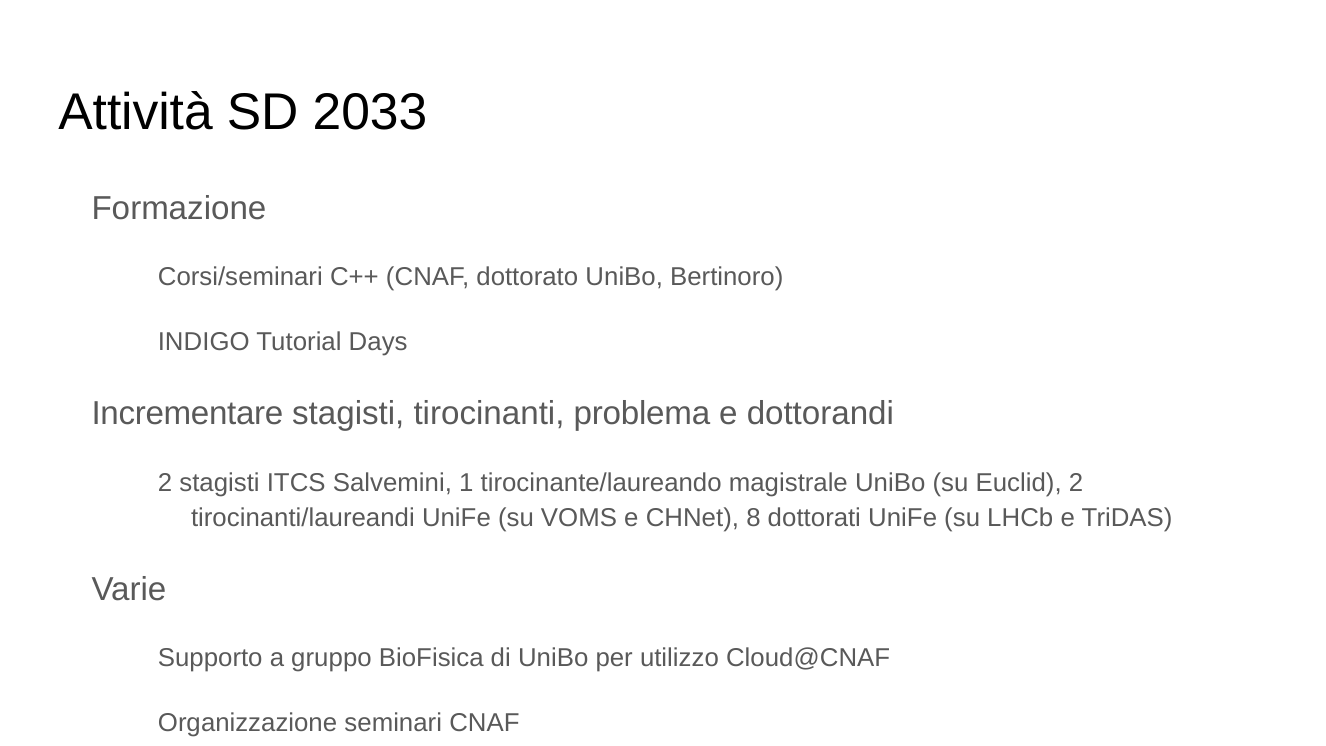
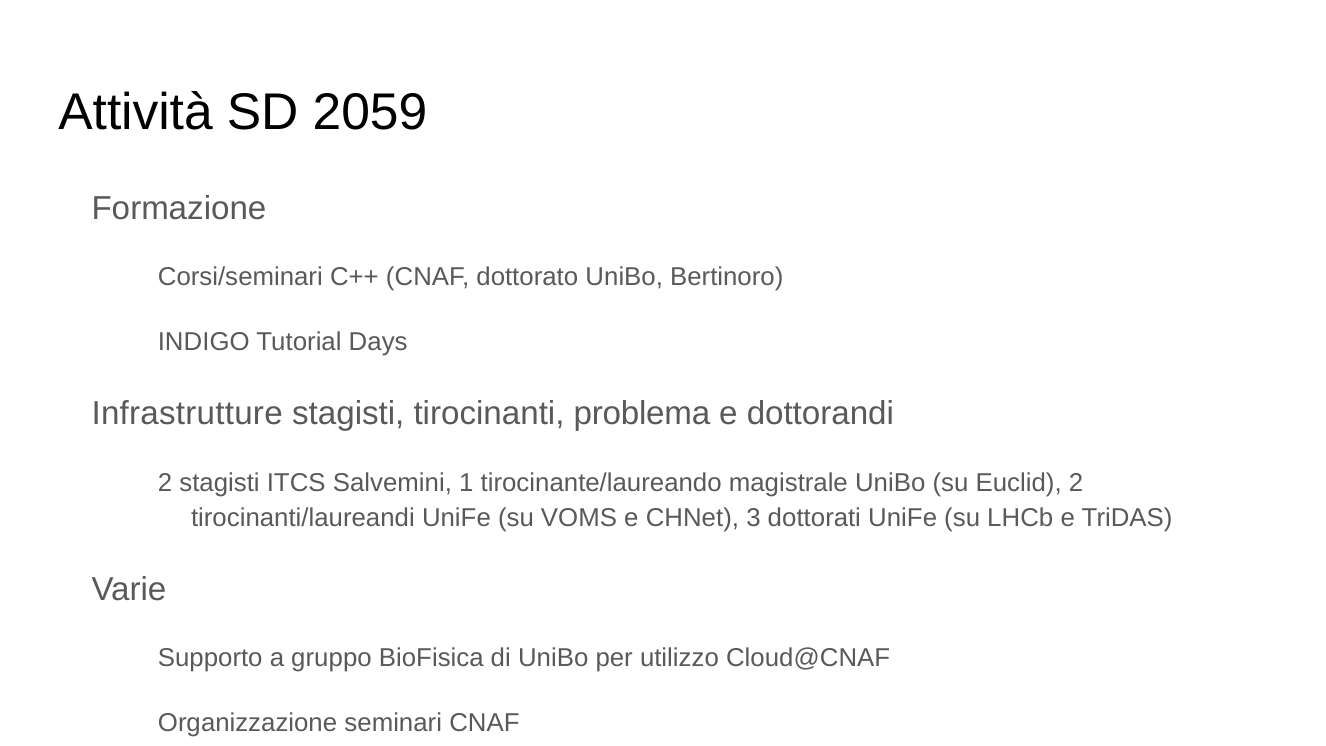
2033: 2033 -> 2059 (370, 112)
Incrementare: Incrementare -> Infrastrutture (187, 414)
8: 8 -> 3 (753, 518)
